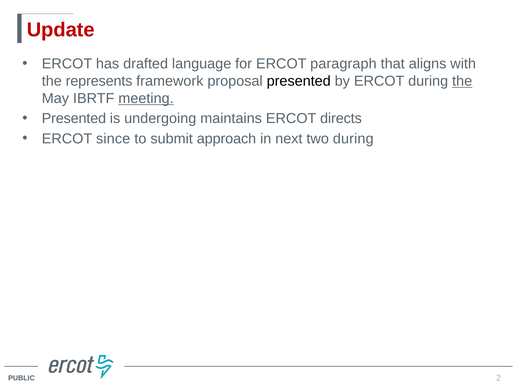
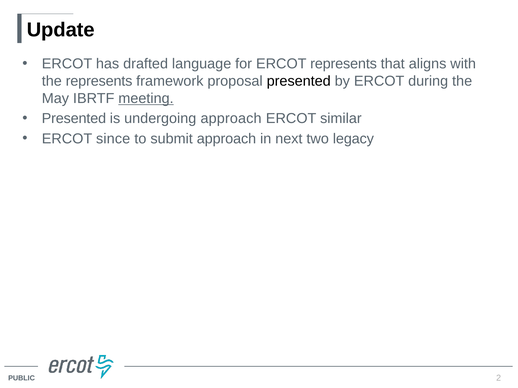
Update colour: red -> black (61, 30)
ERCOT paragraph: paragraph -> represents (344, 64)
the underline: present -> none (462, 81)
undergoing maintains: maintains -> approach (231, 119)
directs: directs -> similar (341, 119)
two during: during -> legacy (353, 139)
